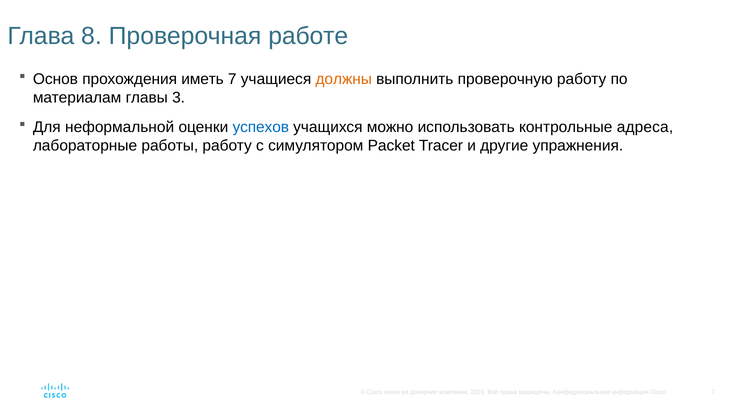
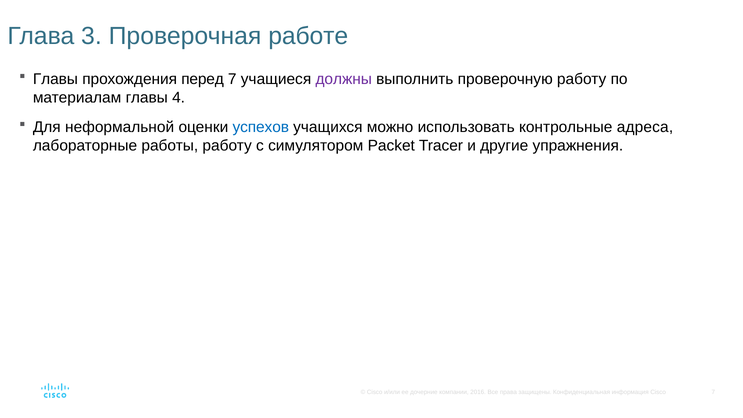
8: 8 -> 3 (91, 36)
Основ: Основ -> Главы (55, 79)
иметь: иметь -> перед (203, 79)
должны colour: orange -> purple (344, 79)
3: 3 -> 4 (179, 98)
